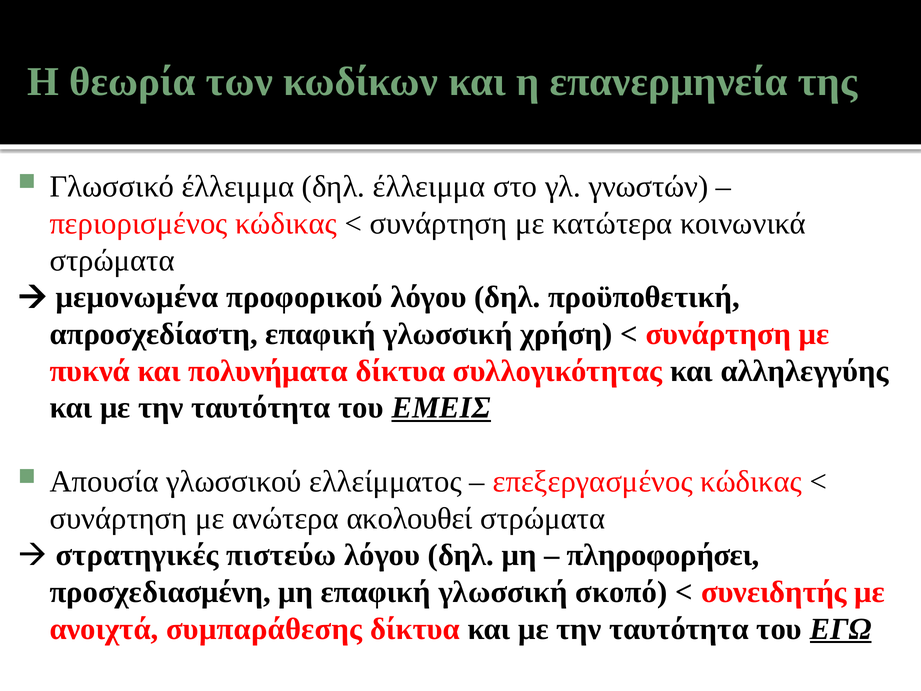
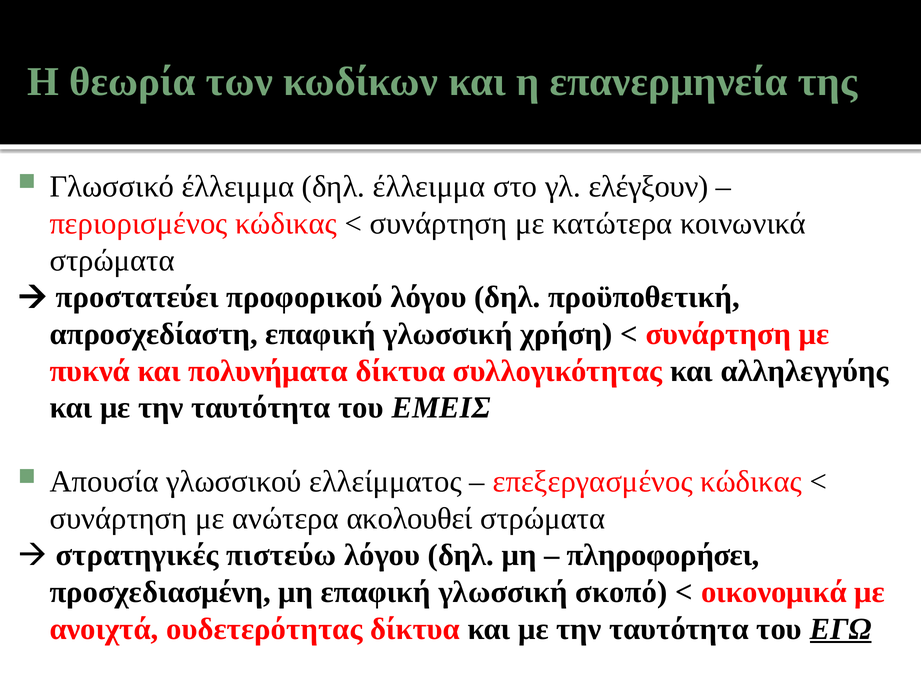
γνωστών: γνωστών -> ελέγξουν (649, 187)
μεμονωμένα: μεμονωμένα -> προστατεύει (137, 297)
ΕΜΕΙΣ underline: present -> none (441, 408)
συνειδητής: συνειδητής -> οικονομικά (774, 592)
συμπαράθεσης: συμπαράθεσης -> ουδετερότητας (264, 629)
